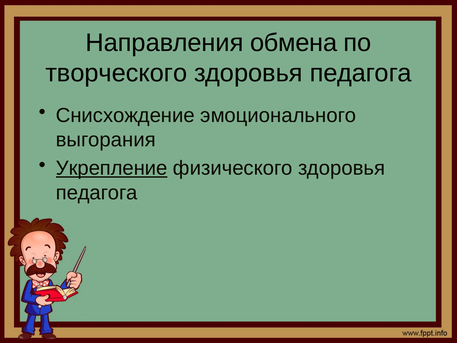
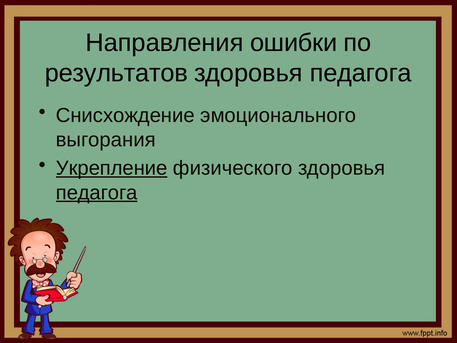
обмена: обмена -> ошибки (294, 43)
творческого: творческого -> результатов (116, 73)
педагога underline: none -> present (97, 193)
